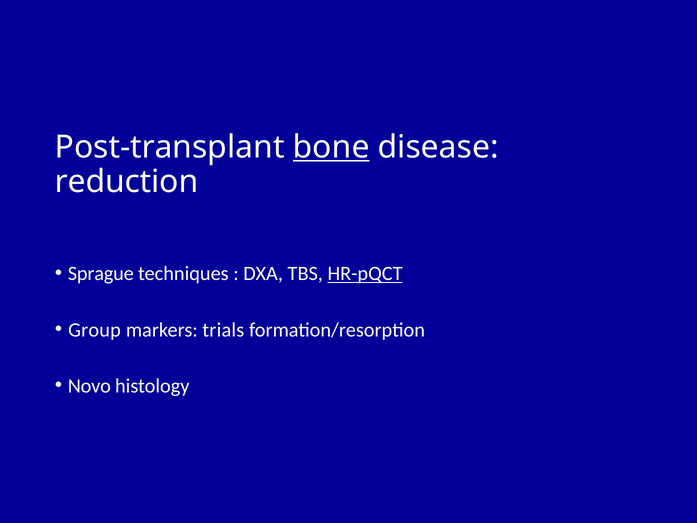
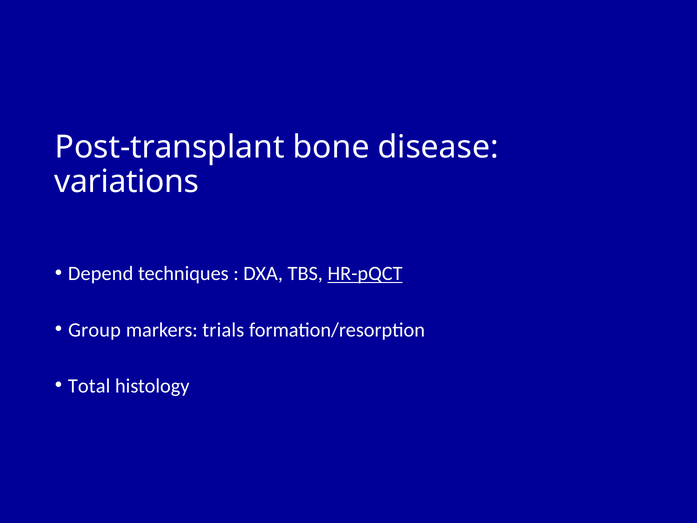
bone underline: present -> none (331, 147)
reduction: reduction -> variations (127, 181)
Sprague: Sprague -> Depend (101, 274)
Novo: Novo -> Total (89, 386)
